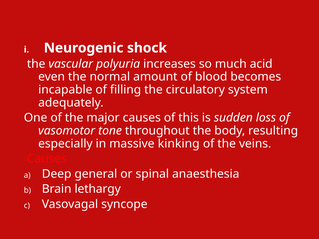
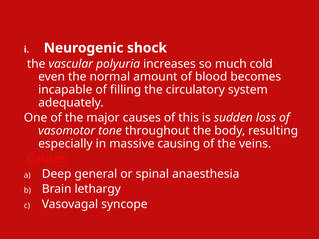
acid: acid -> cold (261, 64)
kinking: kinking -> causing (179, 144)
